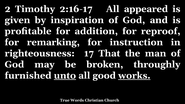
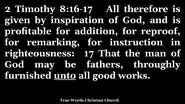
2:16-17: 2:16-17 -> 8:16-17 (76, 9)
appeared: appeared -> therefore (146, 9)
broken: broken -> fathers (105, 64)
works underline: present -> none (134, 76)
